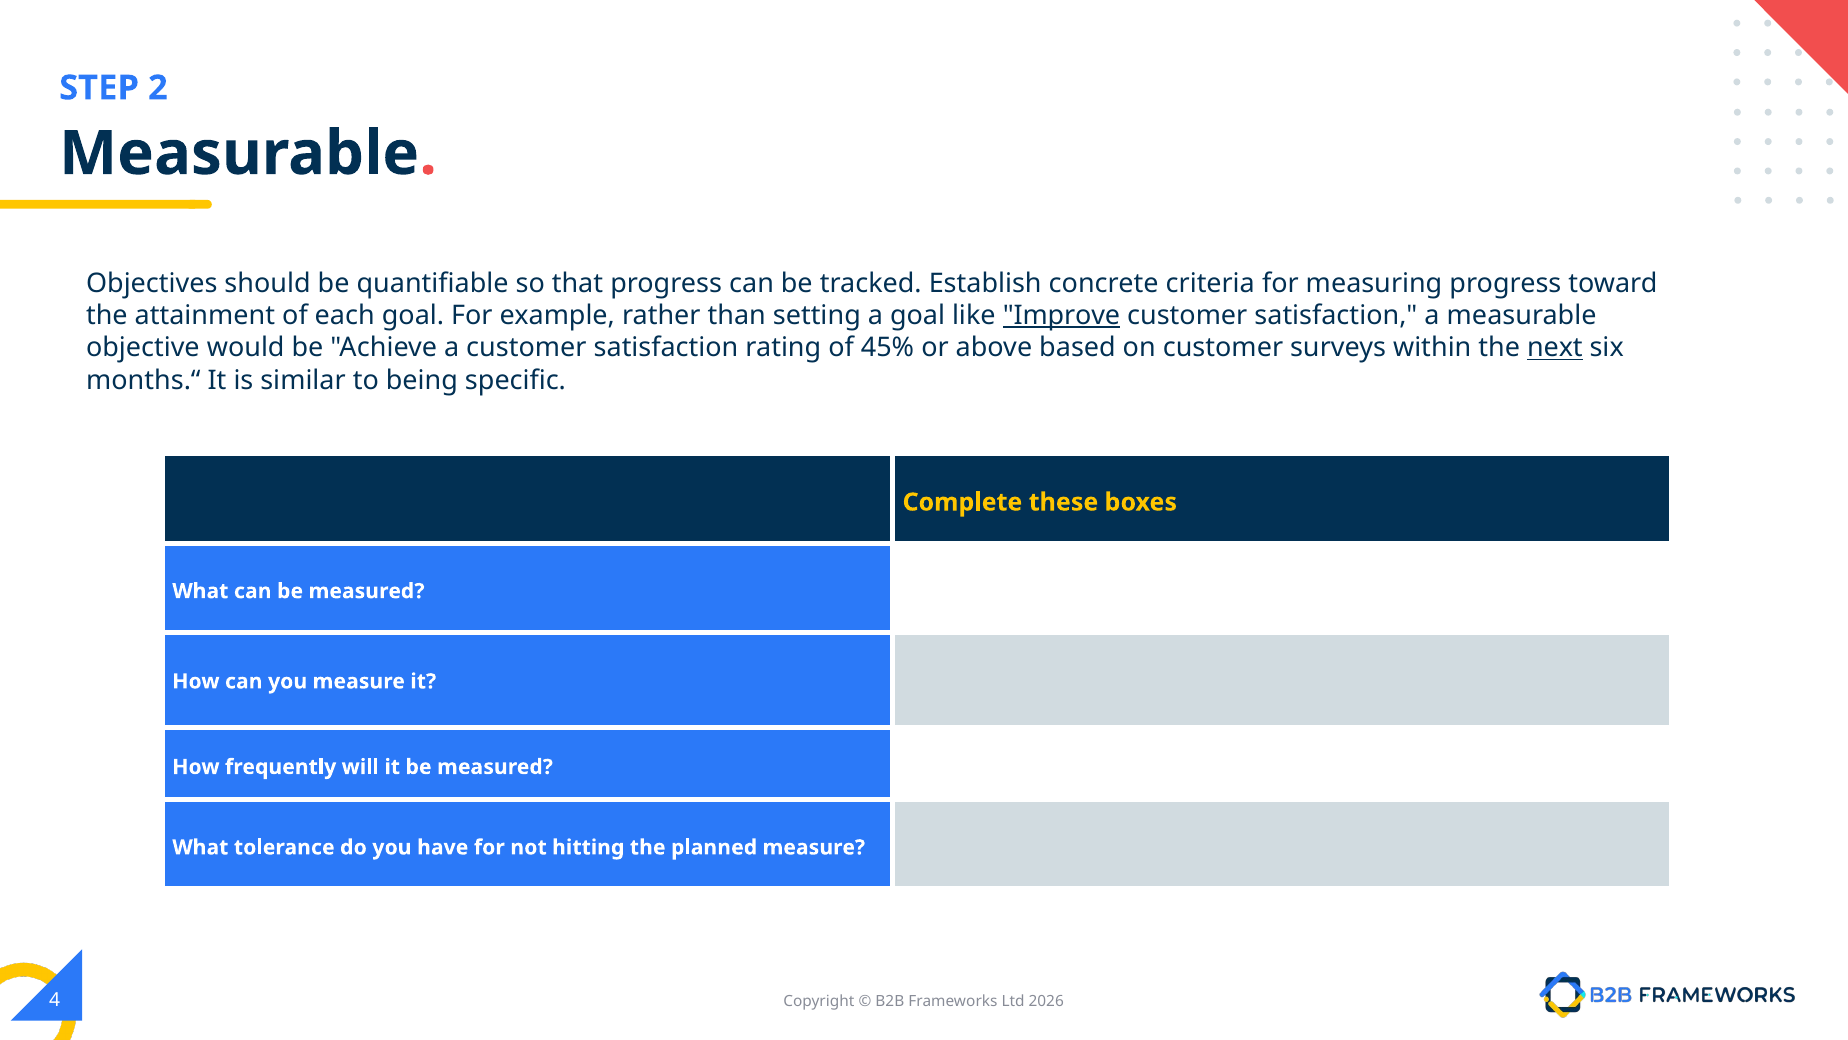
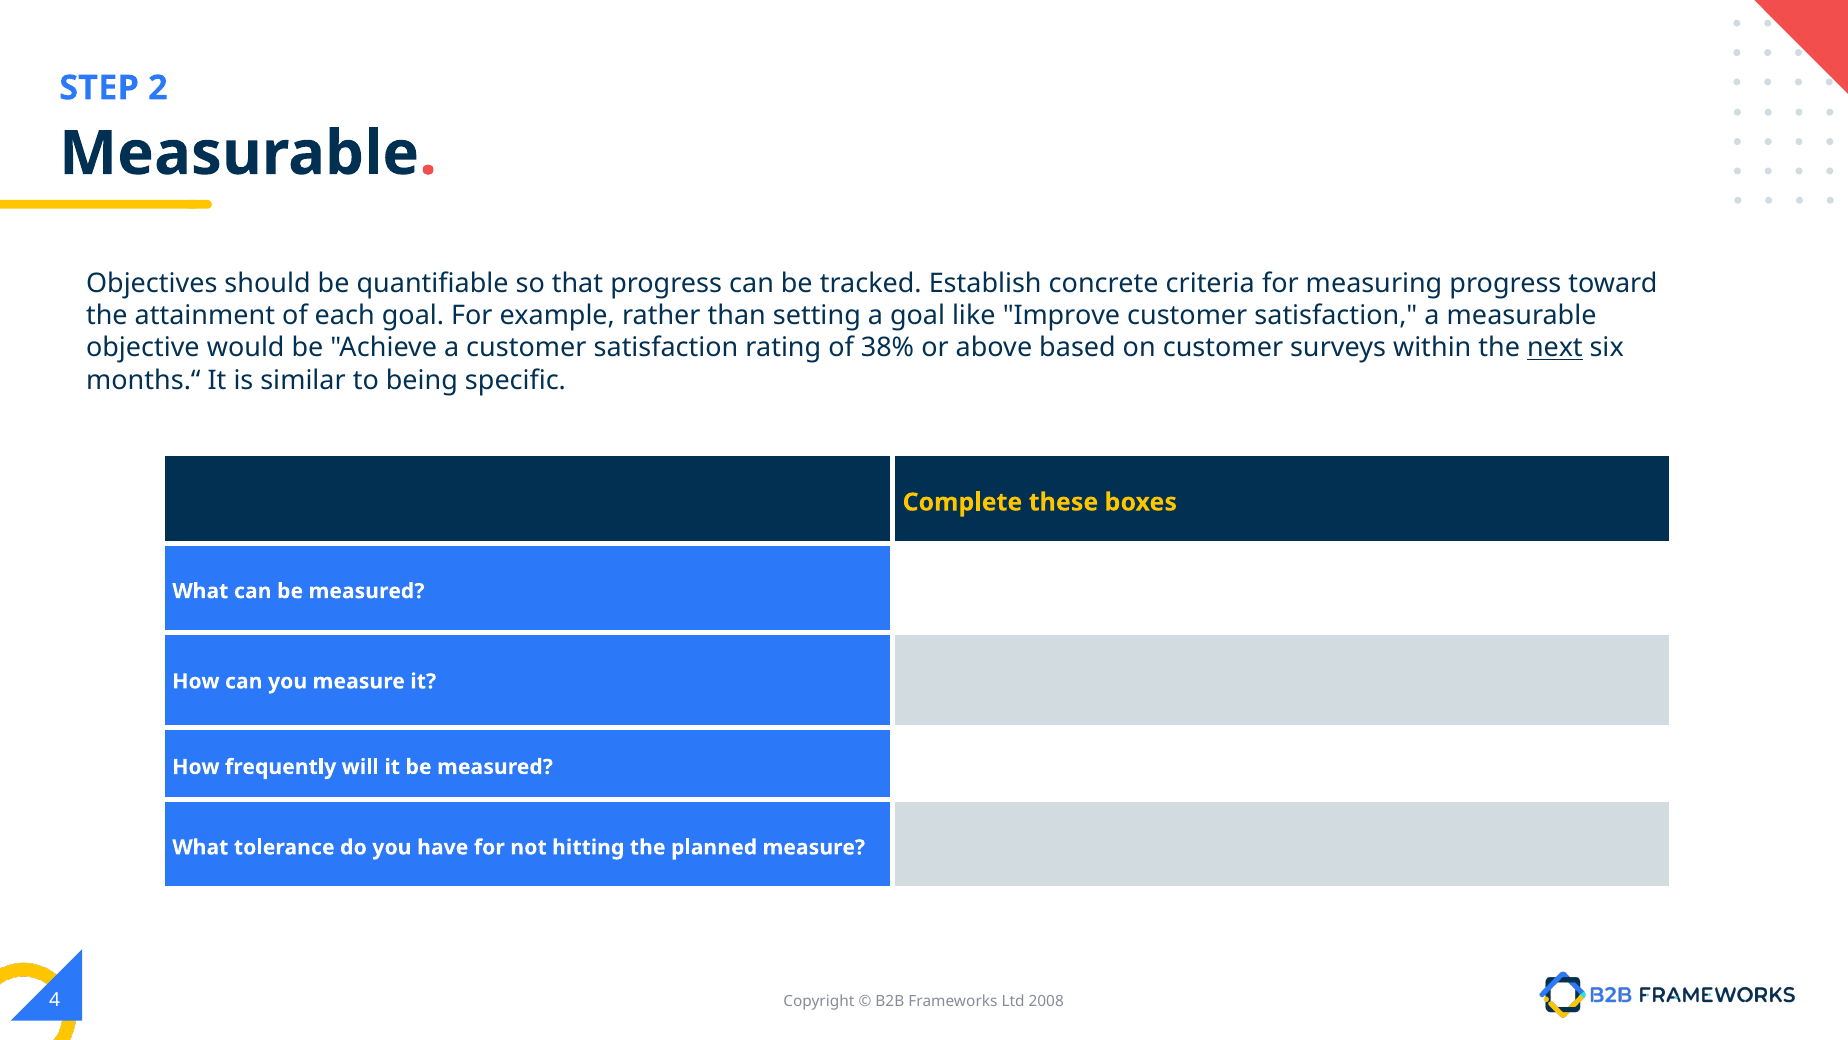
Improve underline: present -> none (1061, 316)
45%: 45% -> 38% (887, 348)
2026: 2026 -> 2008 (1046, 1001)
